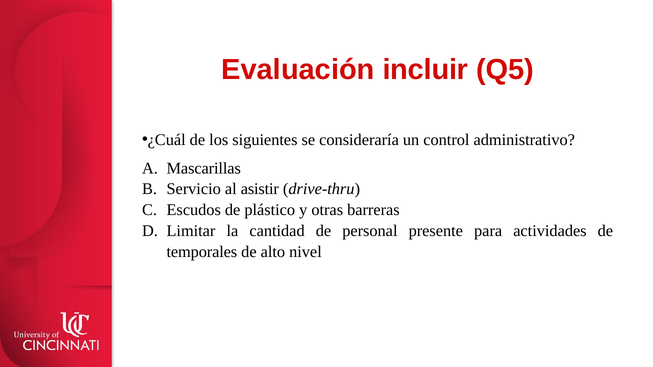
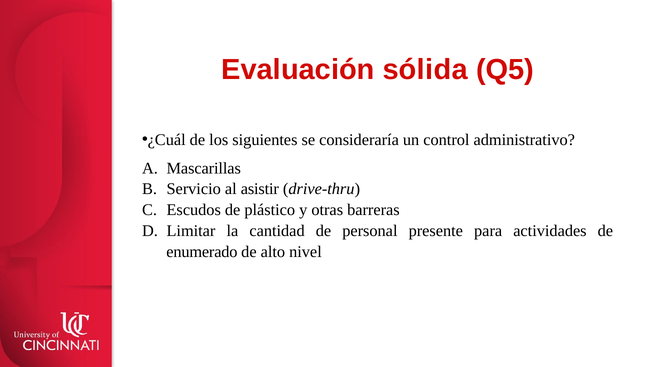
incluir: incluir -> sólida (425, 70)
temporales: temporales -> enumerado (202, 252)
